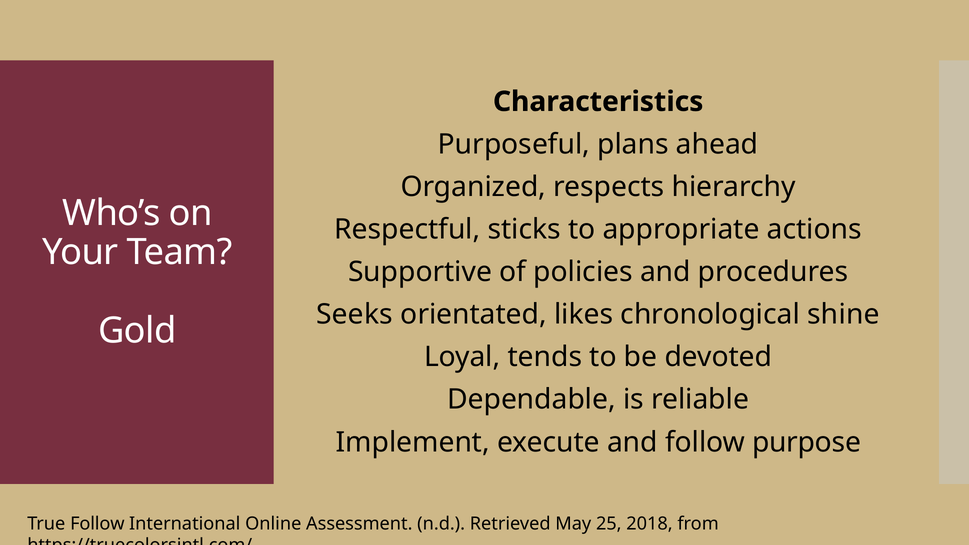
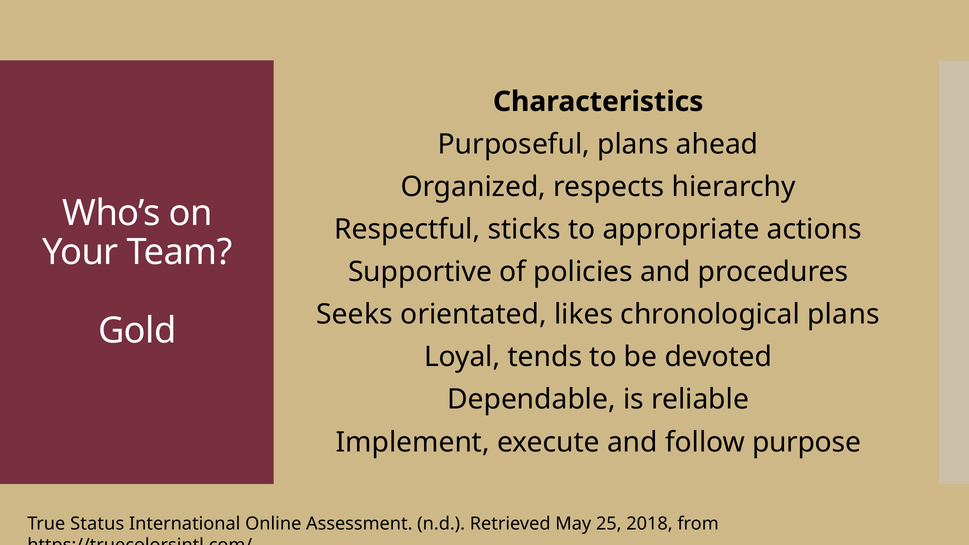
chronological shine: shine -> plans (844, 315)
True Follow: Follow -> Status (97, 524)
